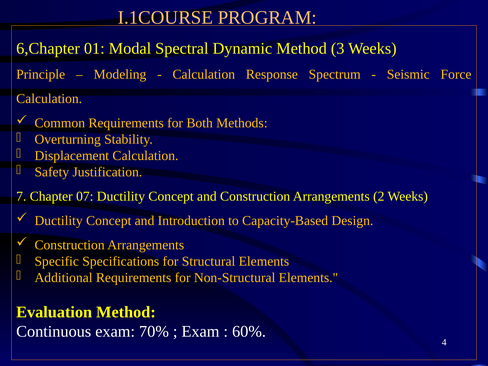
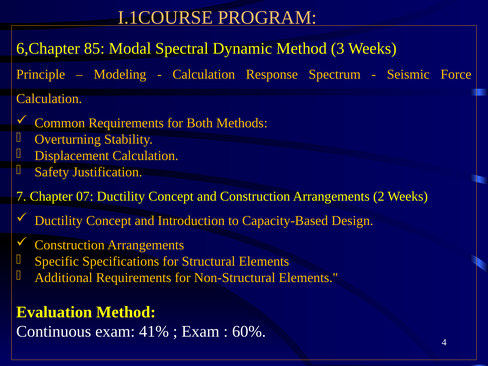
01: 01 -> 85 (94, 48)
70%: 70% -> 41% (154, 332)
